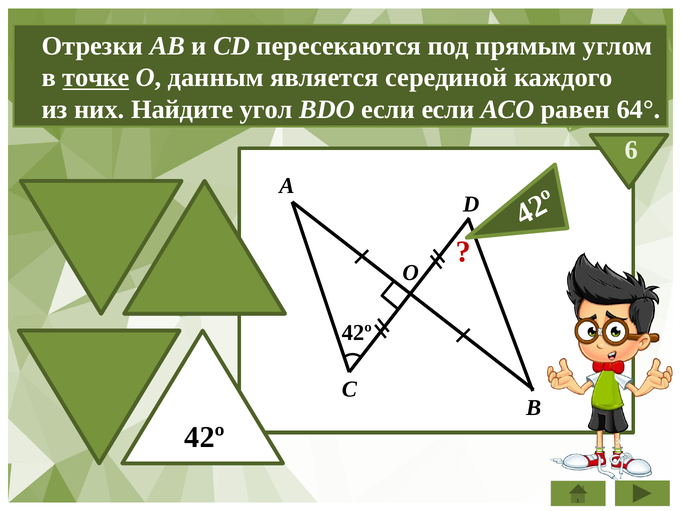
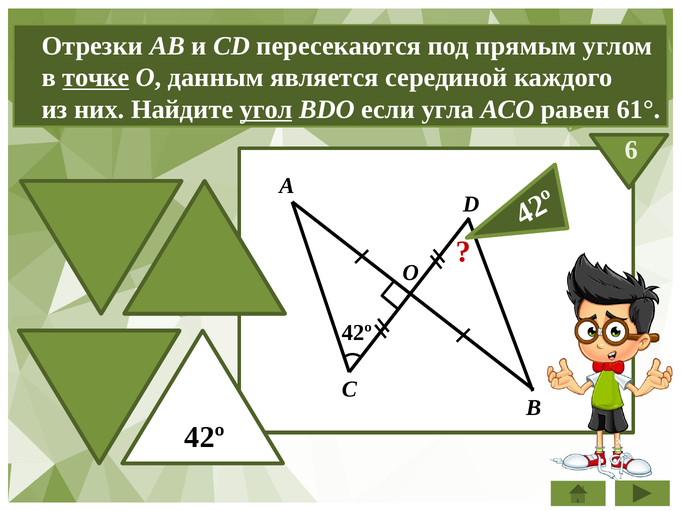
угол underline: none -> present (266, 109)
если если: если -> угла (448, 109)
64°: 64° -> 61° (638, 109)
